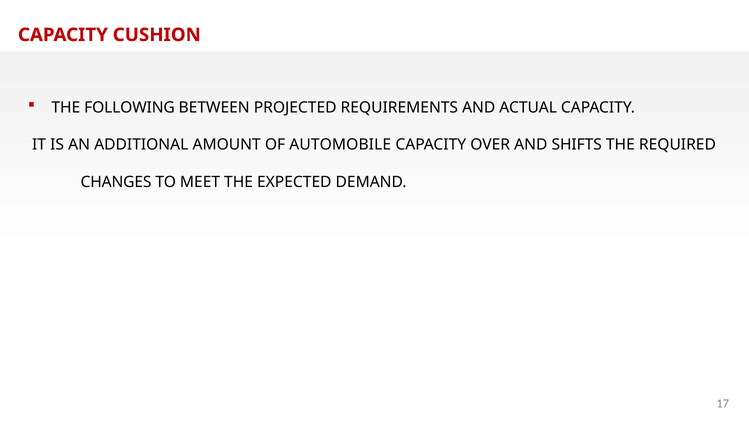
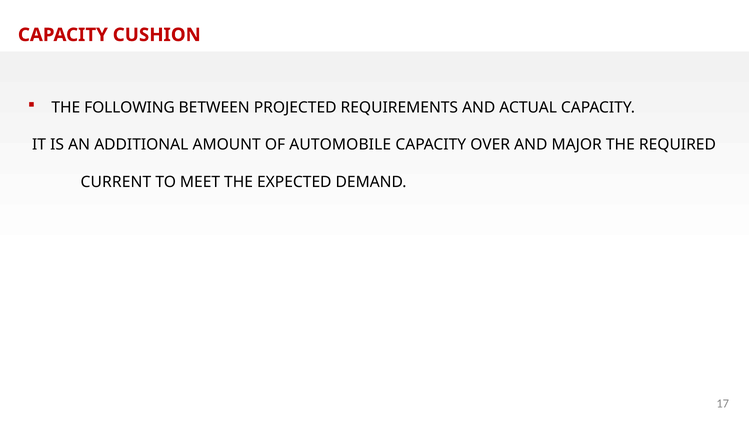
SHIFTS: SHIFTS -> MAJOR (577, 145)
CHANGES: CHANGES -> CURRENT (116, 182)
